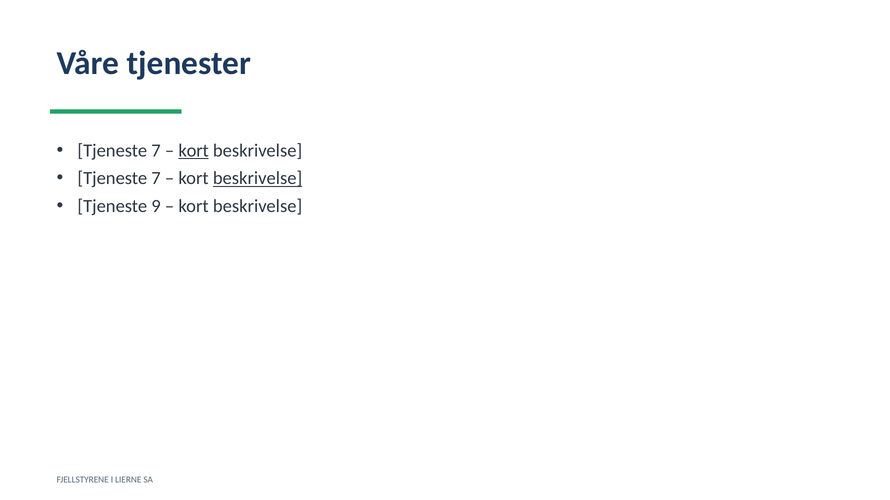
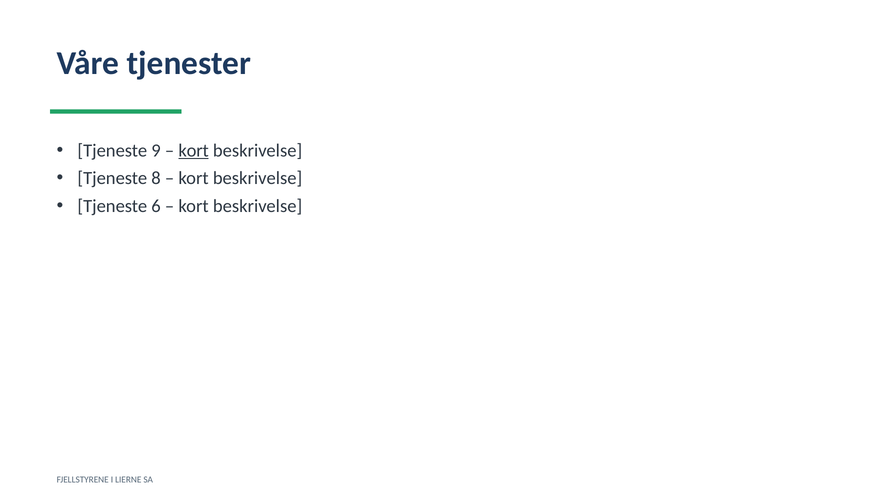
7: 7 -> 9 (156, 151)
7: 7 -> 8 (156, 179)
beskrivelse underline: present -> none (258, 179)
9: 9 -> 6 (156, 206)
